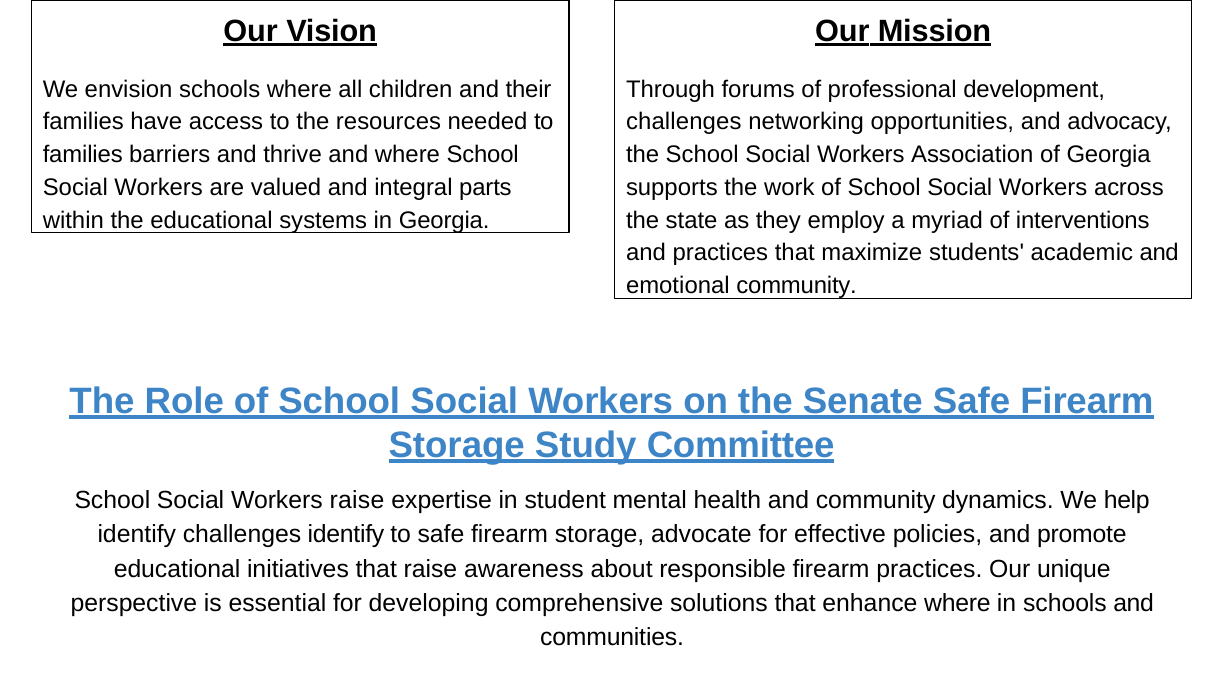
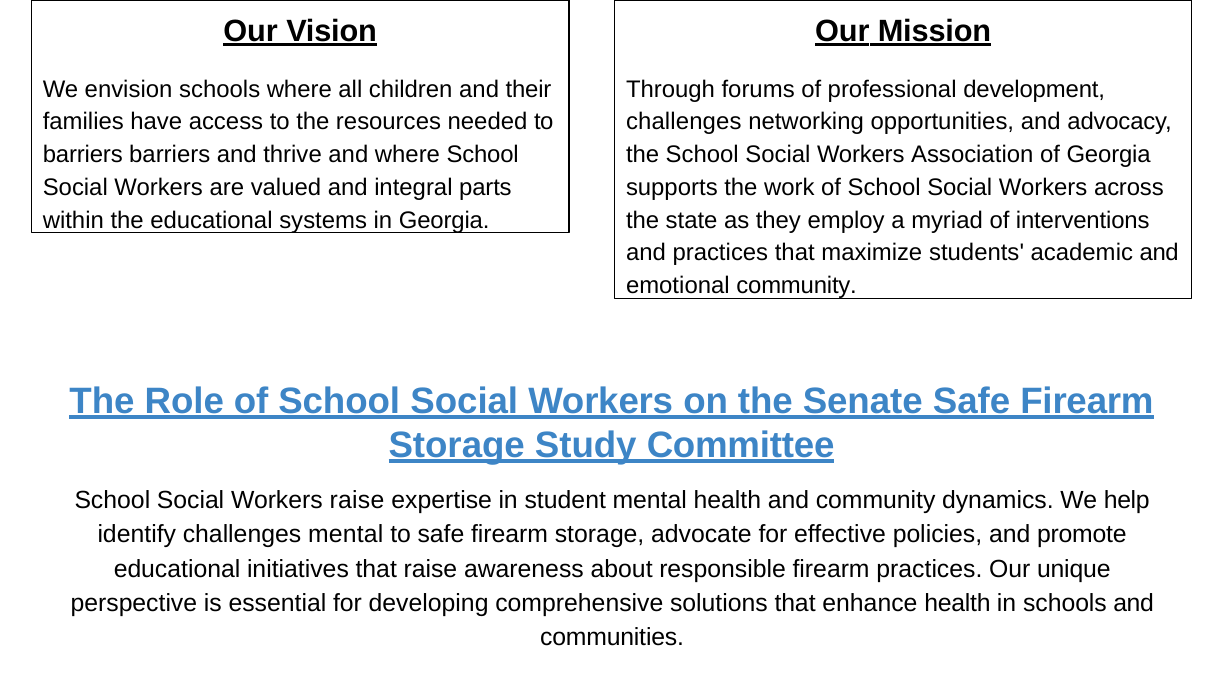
families: families -> barriers (83, 155)
challenges identify: identify -> mental (346, 534)
enhance where: where -> health (957, 603)
